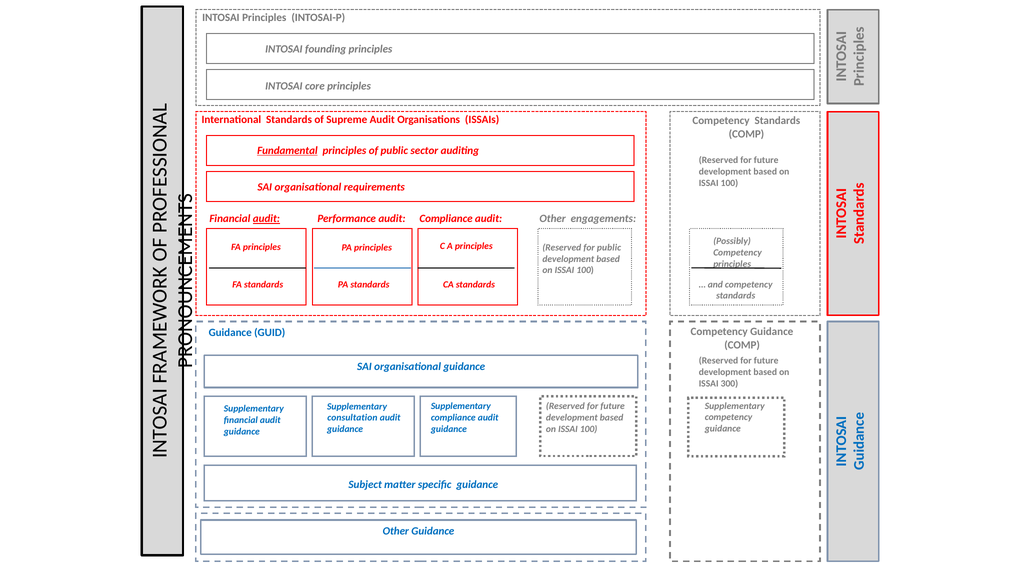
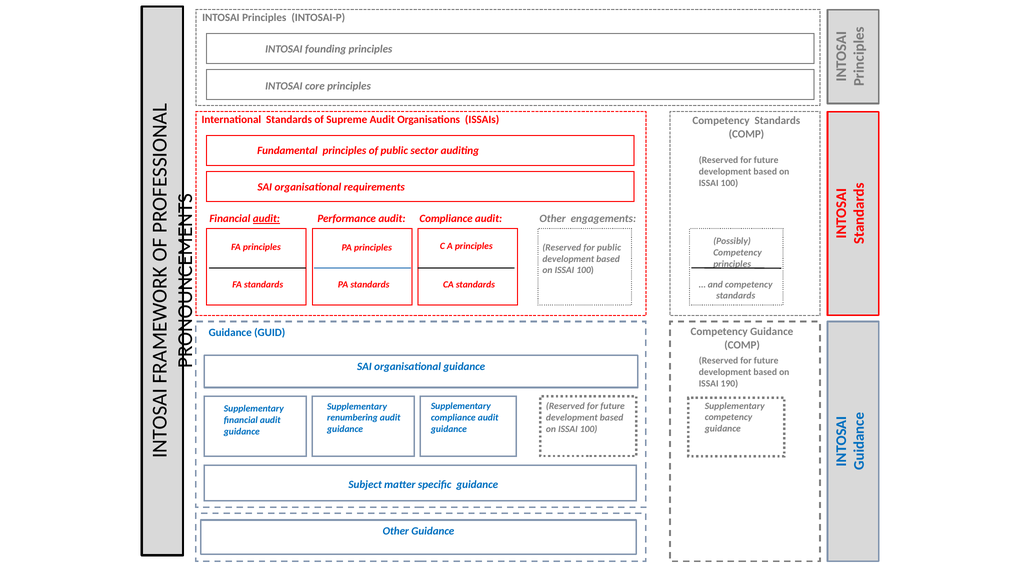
Fundamental underline: present -> none (287, 151)
300: 300 -> 190 (729, 384)
consultation: consultation -> renumbering (352, 418)
